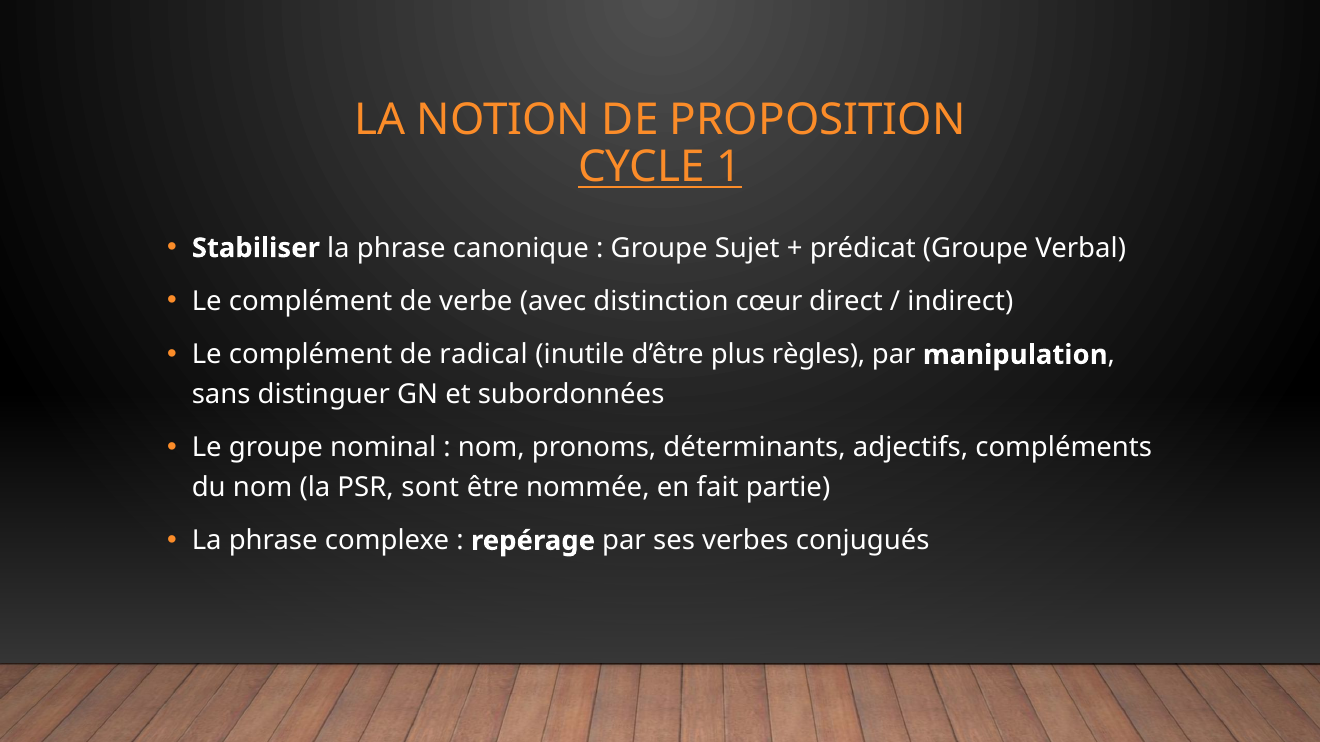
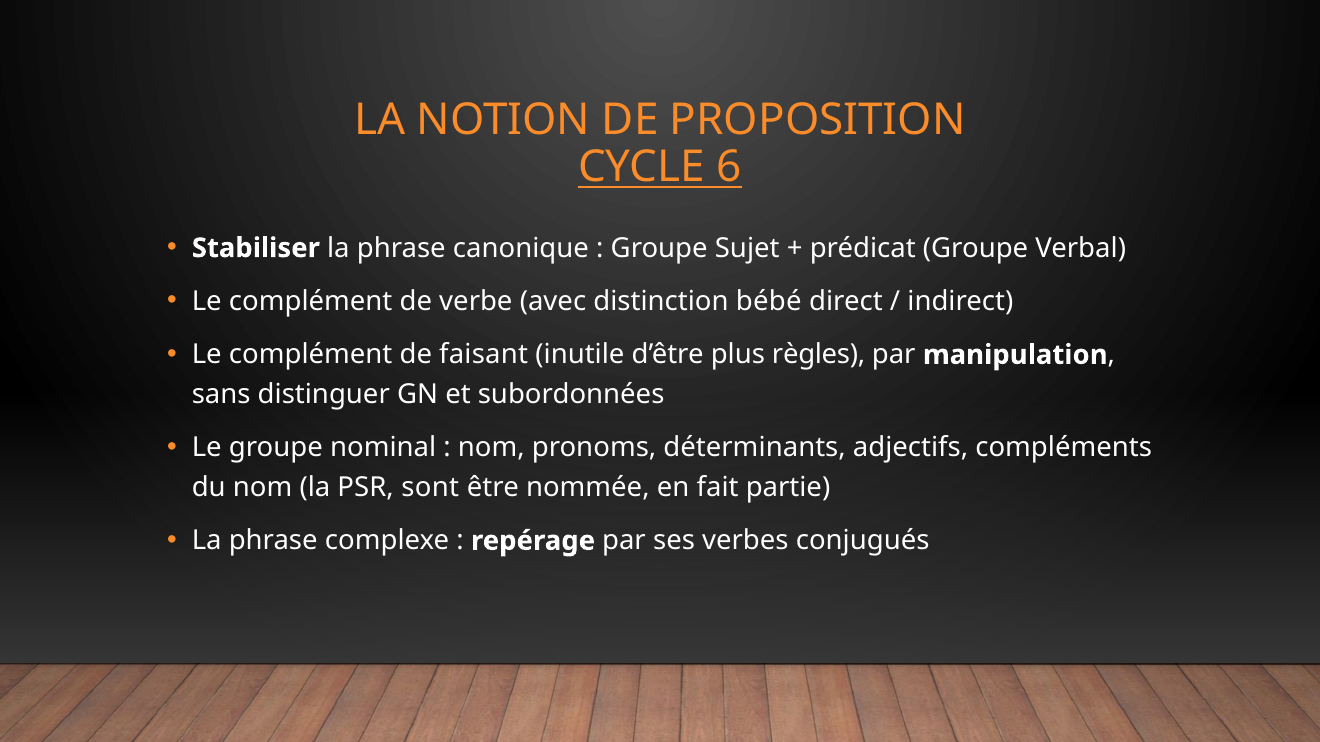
1: 1 -> 6 (729, 167)
cœur: cœur -> bébé (769, 302)
radical: radical -> faisant (484, 355)
